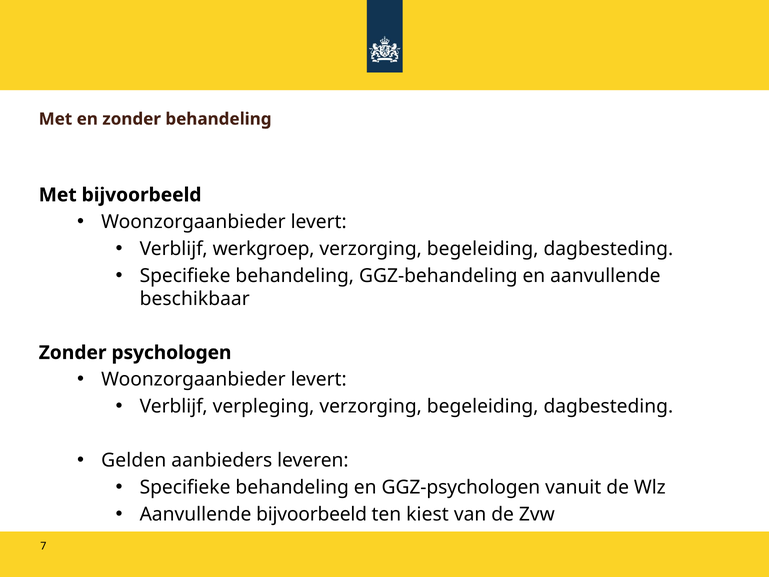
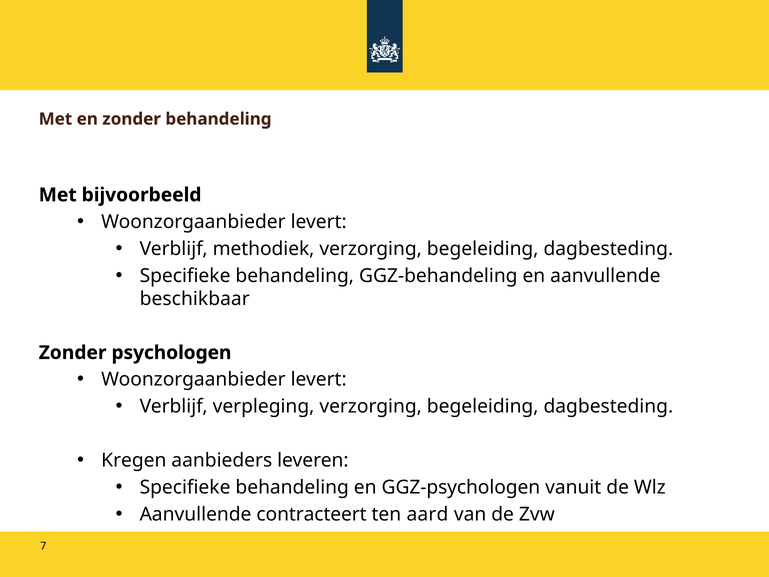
werkgroep: werkgroep -> methodiek (264, 249)
Gelden: Gelden -> Kregen (134, 460)
Aanvullende bijvoorbeeld: bijvoorbeeld -> contracteert (312, 514)
kiest: kiest -> aard (427, 514)
